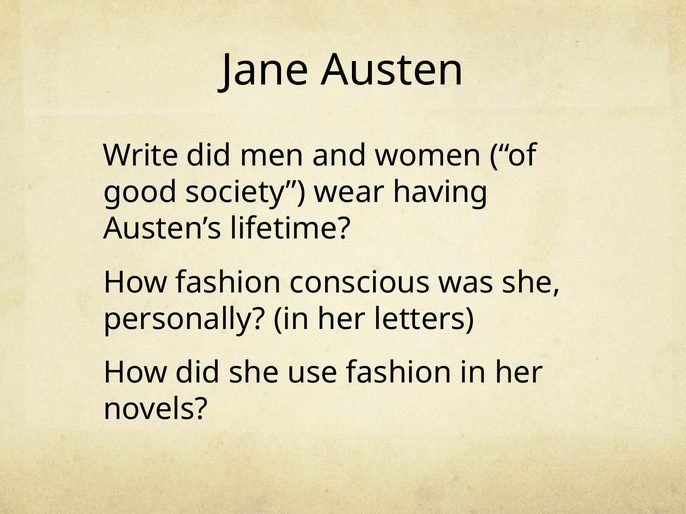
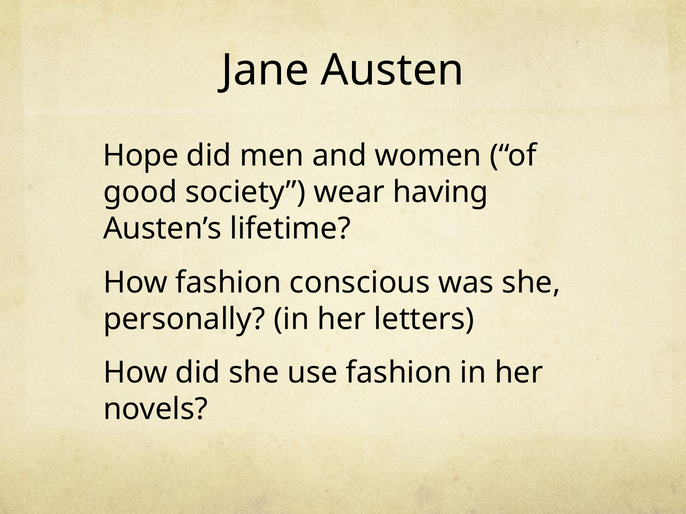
Write: Write -> Hope (141, 156)
